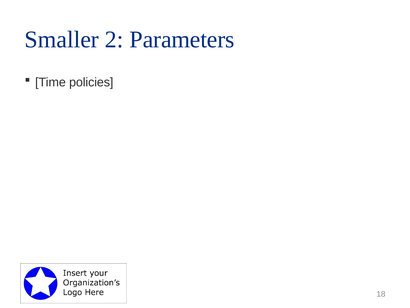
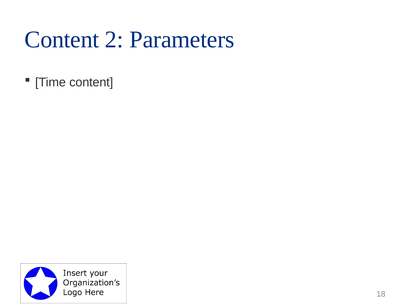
Smaller: Smaller -> Content (62, 40)
Time policies: policies -> content (91, 82)
